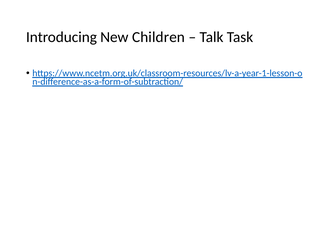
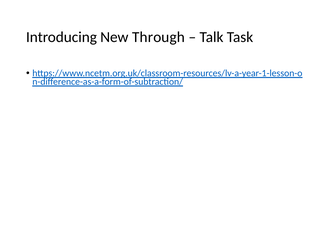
Children: Children -> Through (159, 37)
